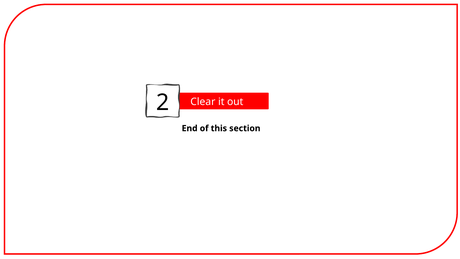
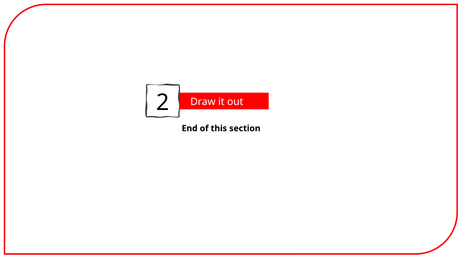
Clear: Clear -> Draw (203, 102)
